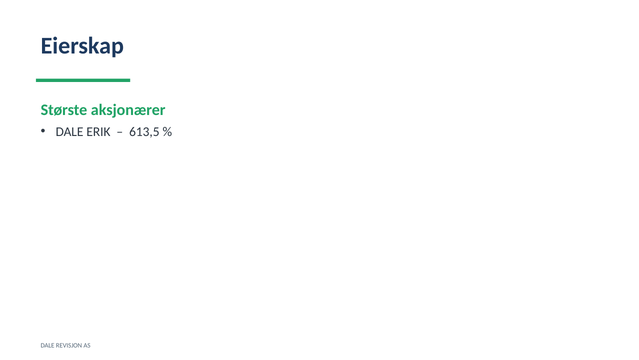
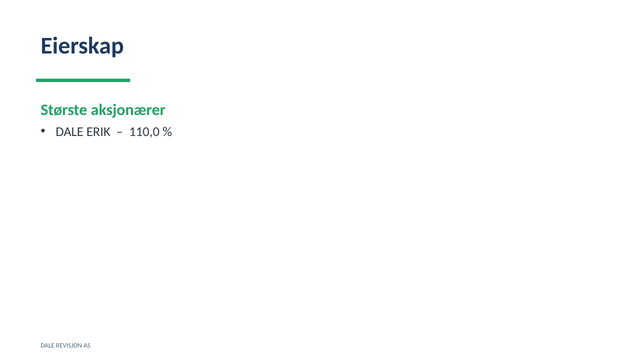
613,5: 613,5 -> 110,0 (144, 131)
